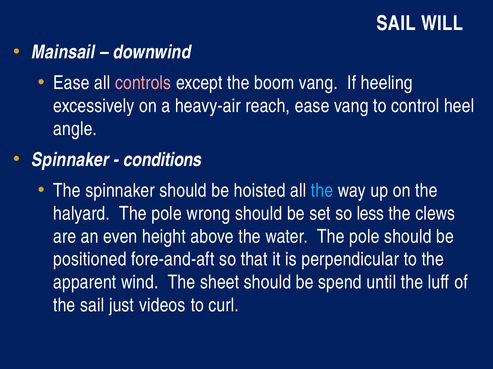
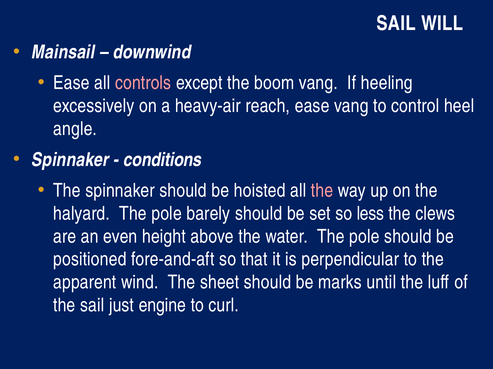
the colour: light blue -> pink (322, 191)
wrong: wrong -> barely (208, 214)
spend: spend -> marks (340, 283)
videos: videos -> engine (162, 306)
